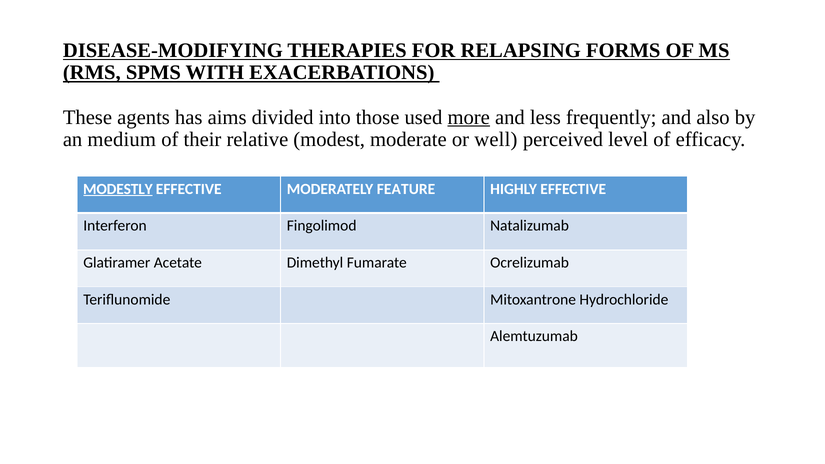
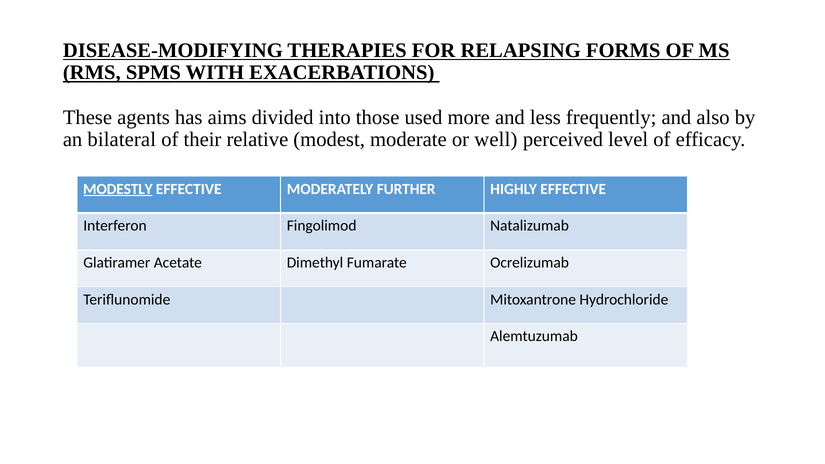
more underline: present -> none (469, 117)
medium: medium -> bilateral (122, 139)
FEATURE: FEATURE -> FURTHER (406, 189)
